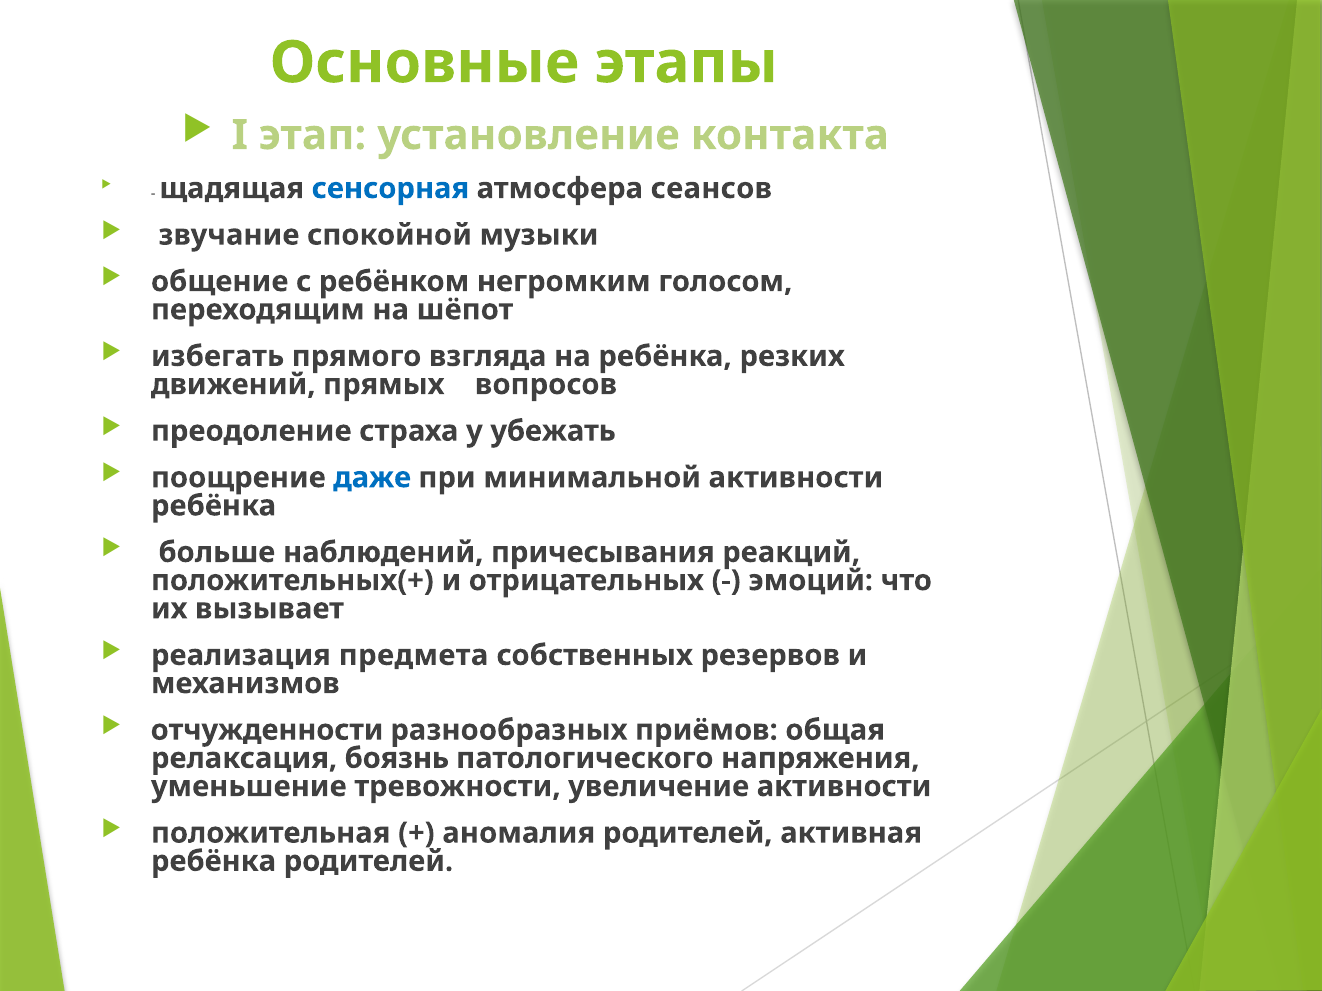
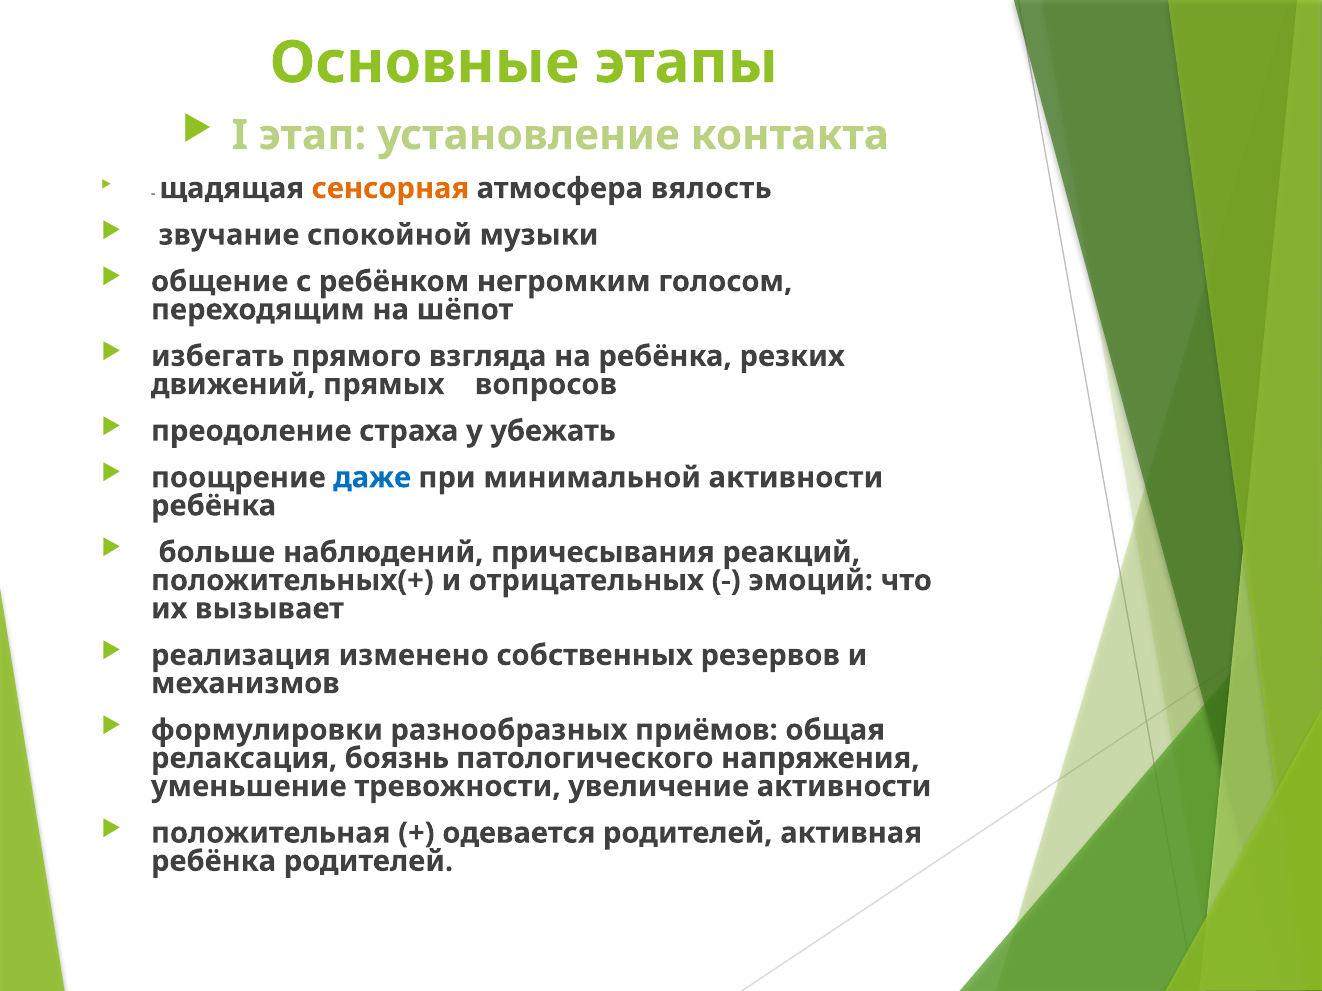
сенсорная colour: blue -> orange (390, 189)
сеансов: сеансов -> вялость (711, 189)
предмета: предмета -> изменено (414, 656)
отчужденности: отчужденности -> формулировки (267, 730)
аномалия: аномалия -> одевается (519, 833)
